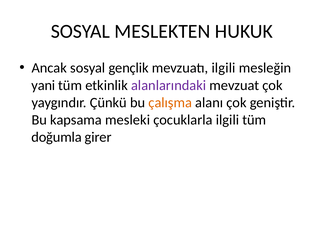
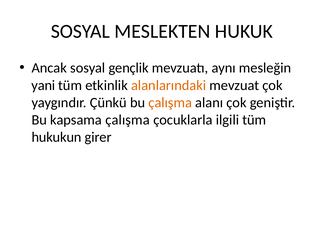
mevzuatı ilgili: ilgili -> aynı (224, 68)
alanlarındaki colour: purple -> orange (169, 85)
kapsama mesleki: mesleki -> çalışma (128, 120)
doğumla: doğumla -> hukukun (57, 137)
